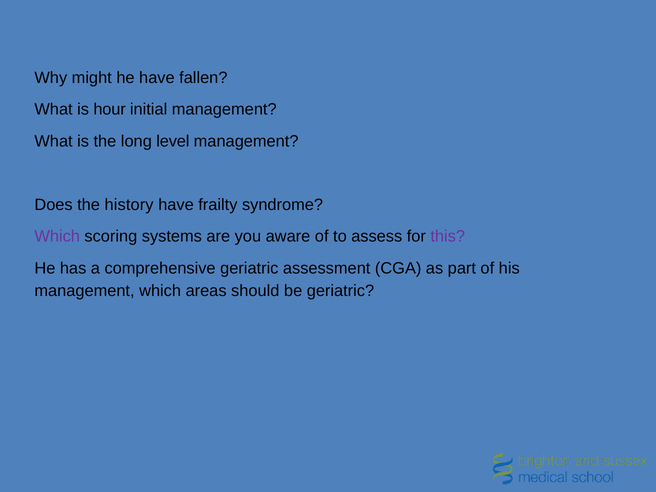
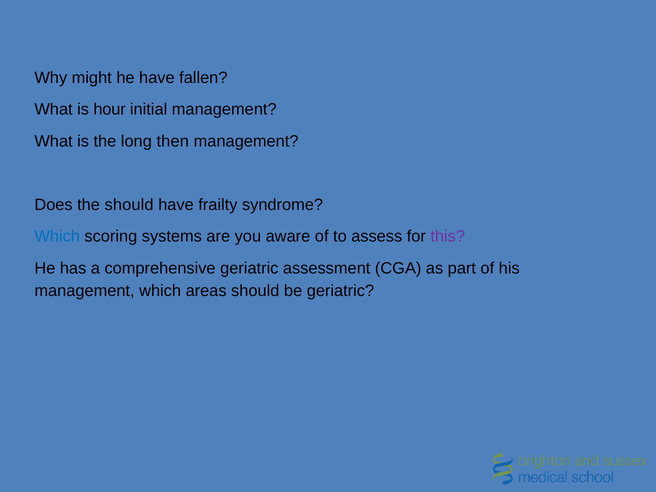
level: level -> then (173, 141)
the history: history -> should (129, 205)
Which colour: purple -> blue (57, 237)
